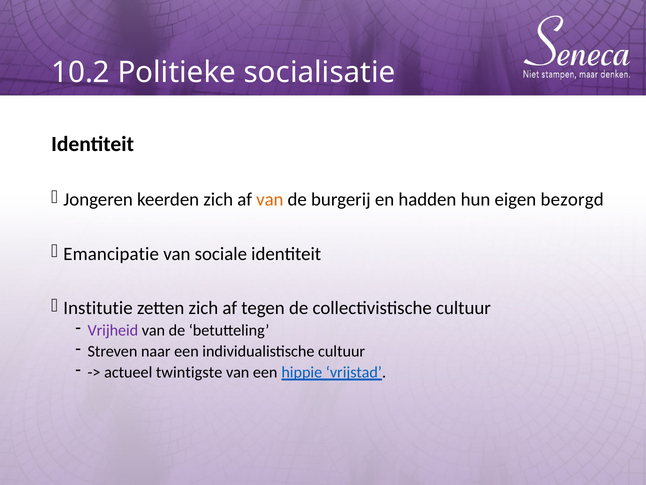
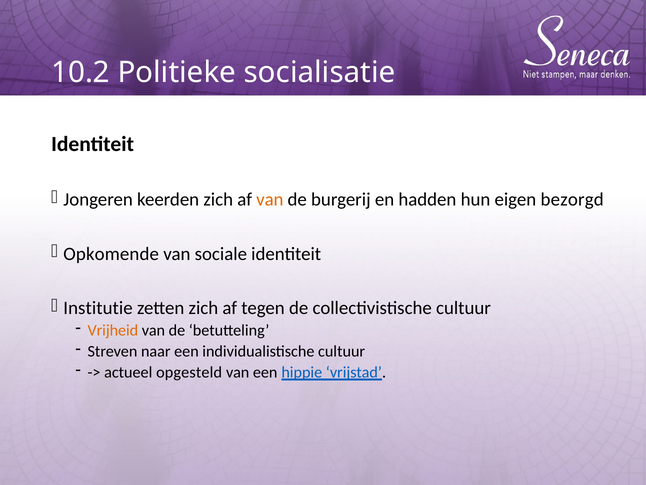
Emancipatie: Emancipatie -> Opkomende (111, 254)
Vrijheid colour: purple -> orange (113, 330)
twintigste: twintigste -> opgesteld (189, 372)
